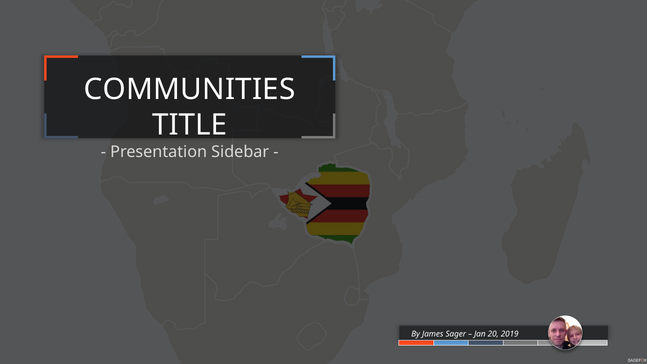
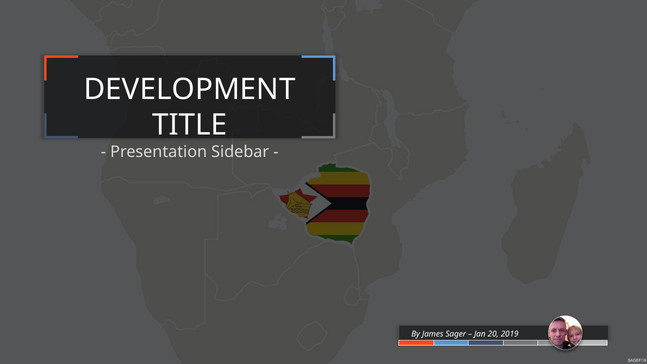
COMMUNITIES: COMMUNITIES -> DEVELOPMENT (190, 90)
